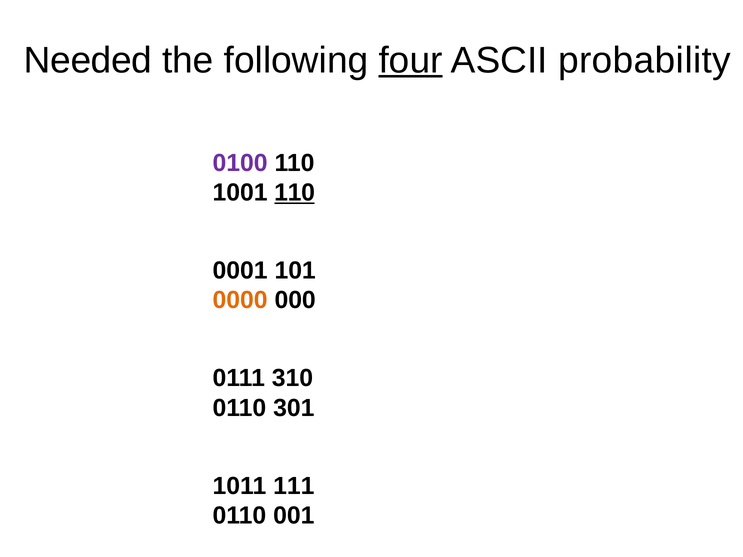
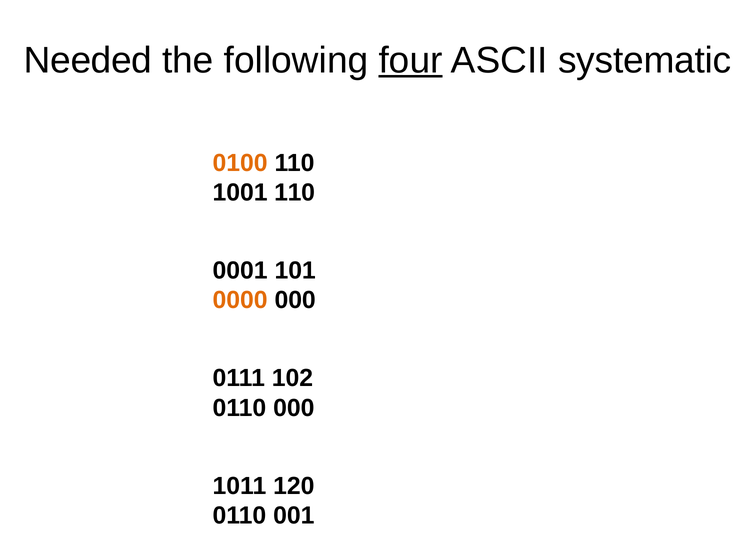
probability: probability -> systematic (645, 60)
0100 colour: purple -> orange (240, 163)
110 underline: present -> none (295, 193)
310: 310 -> 102 (292, 378)
0110 301: 301 -> 000 (294, 408)
111: 111 -> 120 (294, 486)
